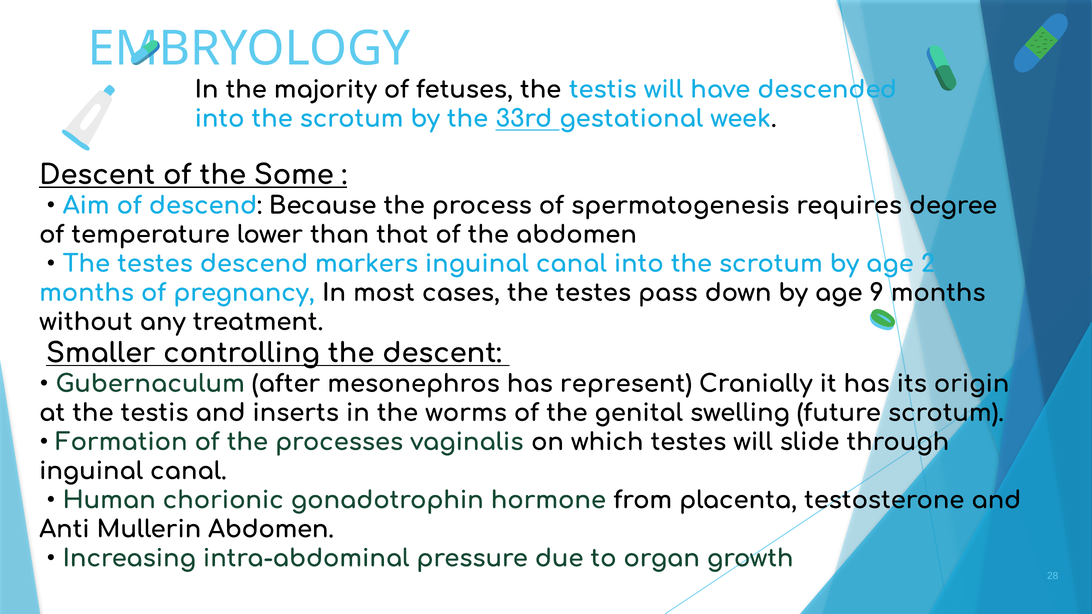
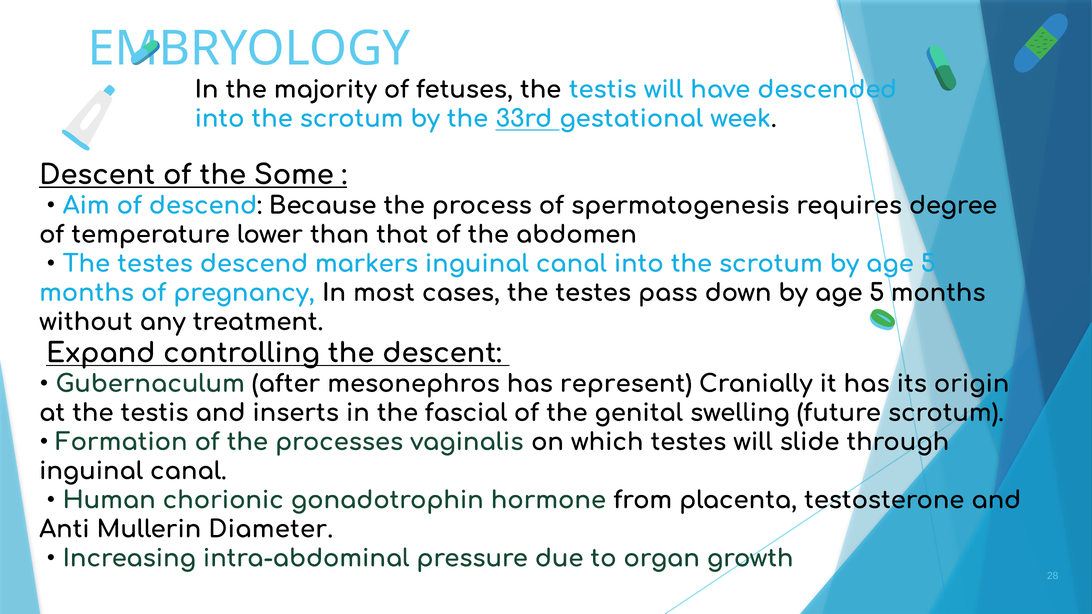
scrotum by age 2: 2 -> 5 (928, 264)
down by age 9: 9 -> 5 (877, 293)
Smaller: Smaller -> Expand (101, 353)
worms: worms -> fascial (466, 413)
Mullerin Abdomen: Abdomen -> Diameter (271, 530)
